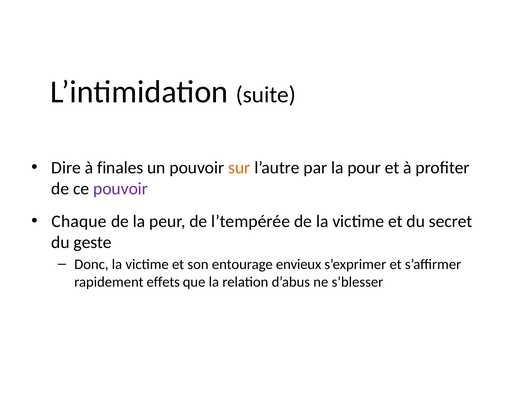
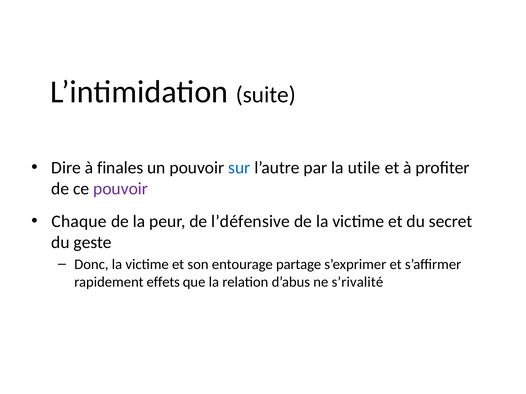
sur colour: orange -> blue (239, 168)
pour: pour -> utile (364, 168)
l’tempérée: l’tempérée -> l’défensive (251, 222)
envieux: envieux -> partage (299, 265)
s’blesser: s’blesser -> s’rivalité (357, 282)
